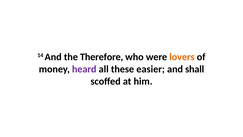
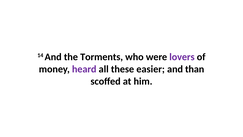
Therefore: Therefore -> Torments (102, 57)
lovers colour: orange -> purple (182, 57)
shall: shall -> than (195, 69)
